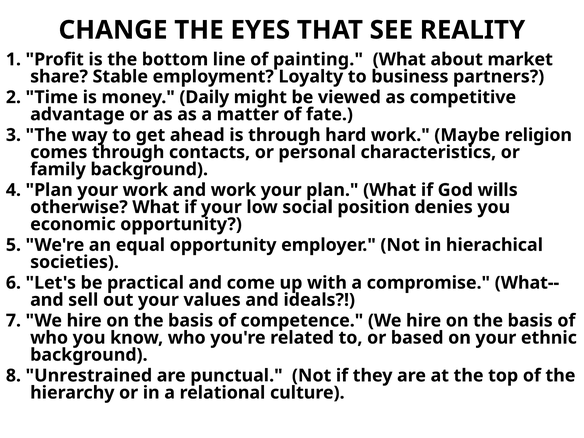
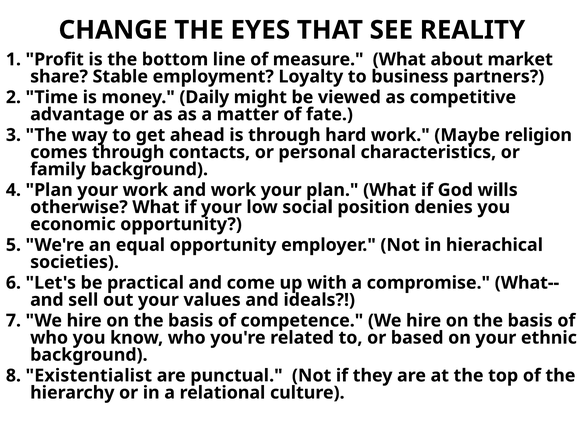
painting: painting -> measure (318, 59)
Unrestrained: Unrestrained -> Existentialist (89, 376)
